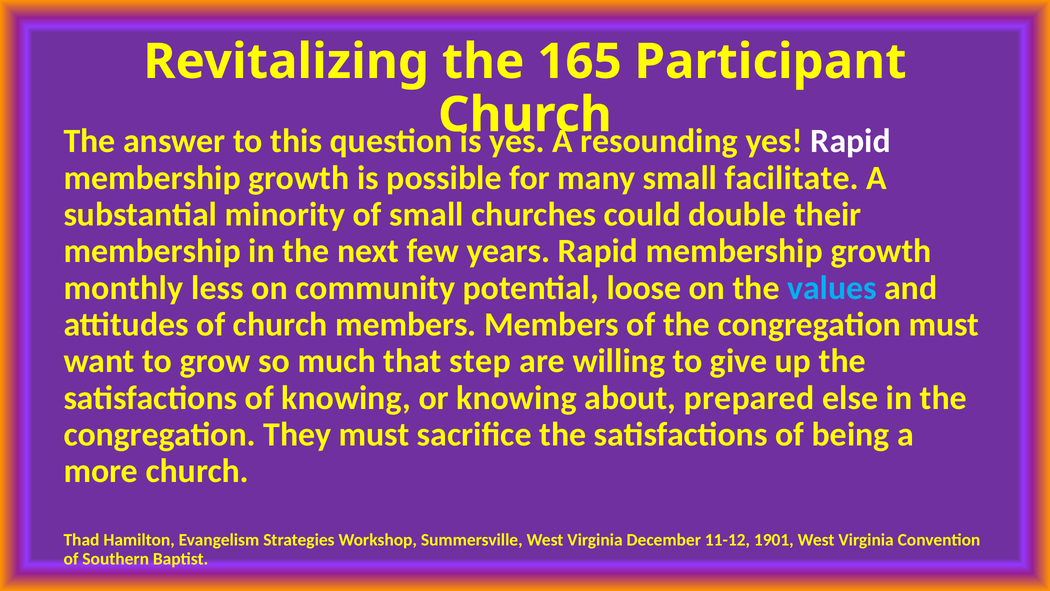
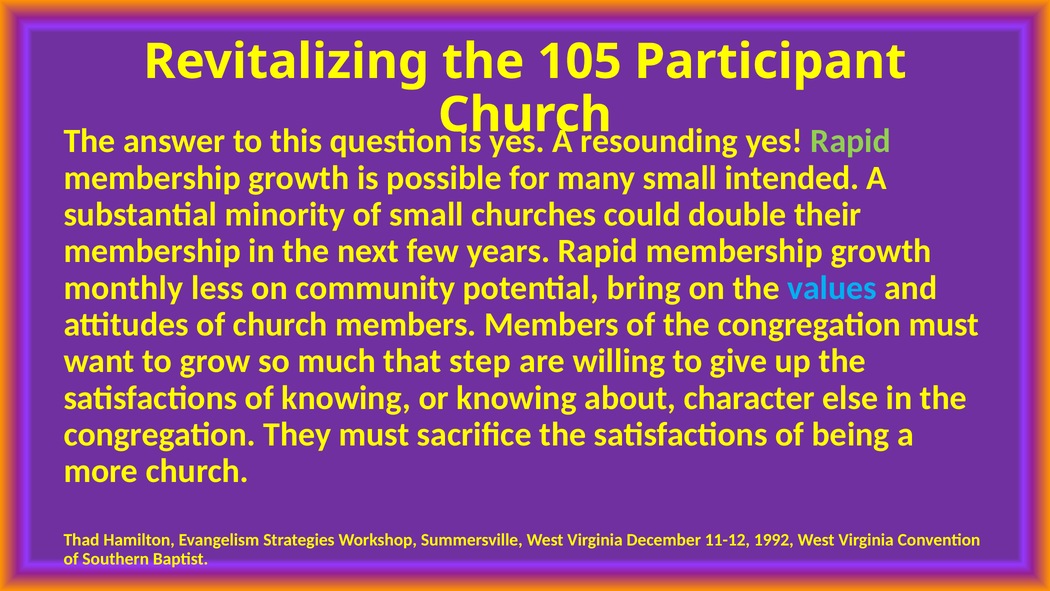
165: 165 -> 105 (579, 62)
Rapid colour: white -> light green (851, 141)
facilitate: facilitate -> intended (792, 178)
loose: loose -> bring (644, 288)
prepared: prepared -> character (749, 398)
1901: 1901 -> 1992 (774, 540)
